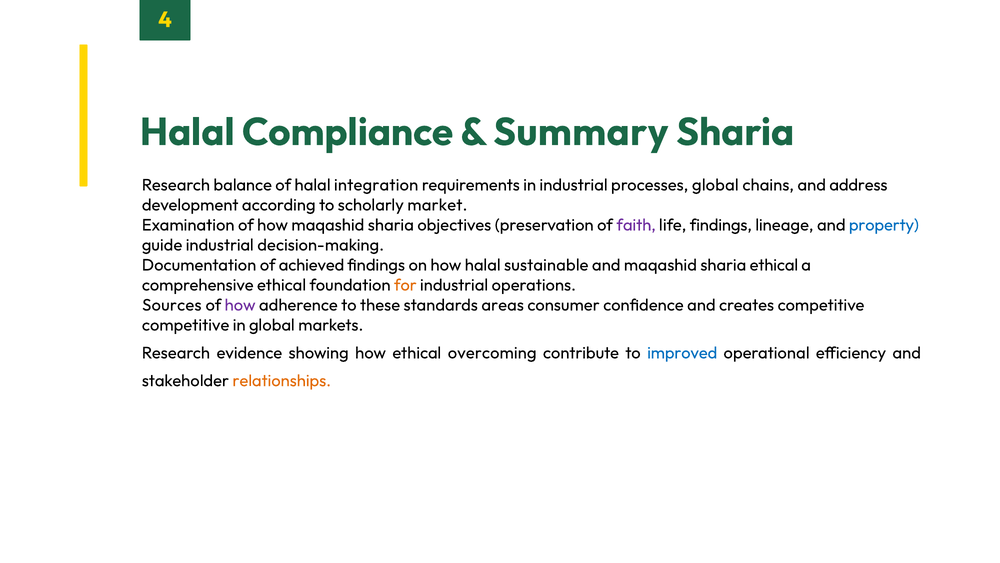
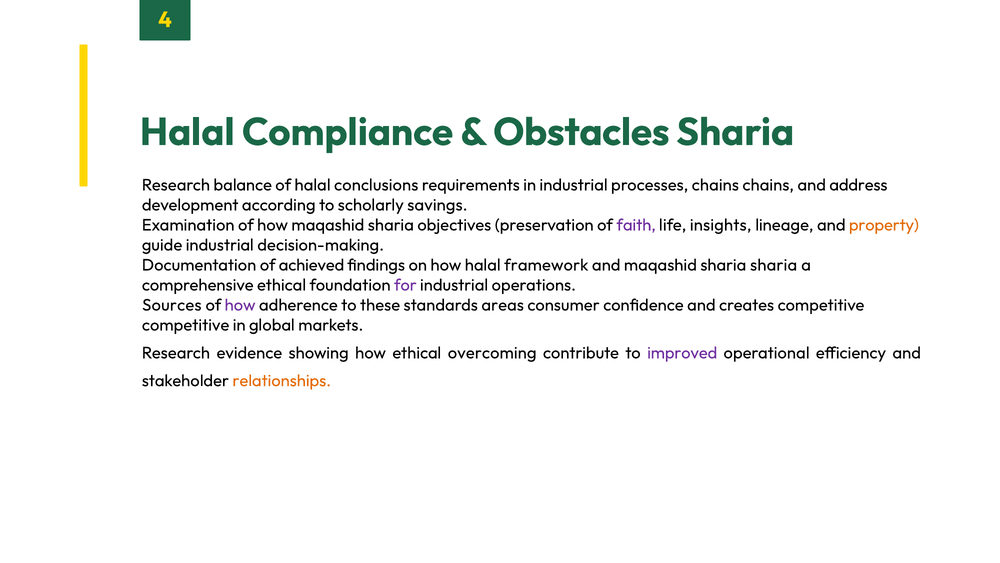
Summary: Summary -> Obstacles (581, 132)
integration: integration -> conclusions (376, 185)
processes global: global -> chains (715, 185)
market: market -> savings (437, 205)
life findings: findings -> insights (721, 225)
property colour: blue -> orange (884, 225)
sustainable: sustainable -> framework (546, 265)
sharia ethical: ethical -> sharia (774, 265)
for colour: orange -> purple (405, 285)
improved colour: blue -> purple (682, 353)
